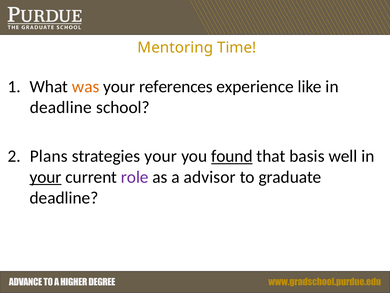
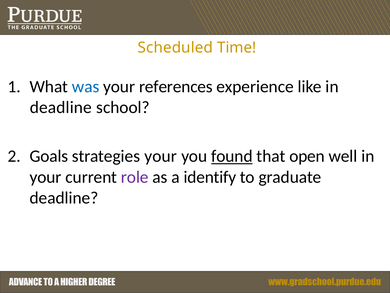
Mentoring: Mentoring -> Scheduled (175, 48)
was colour: orange -> blue (86, 87)
Plans: Plans -> Goals (49, 156)
basis: basis -> open (307, 156)
your underline: present -> none (46, 177)
advisor: advisor -> identify (210, 177)
